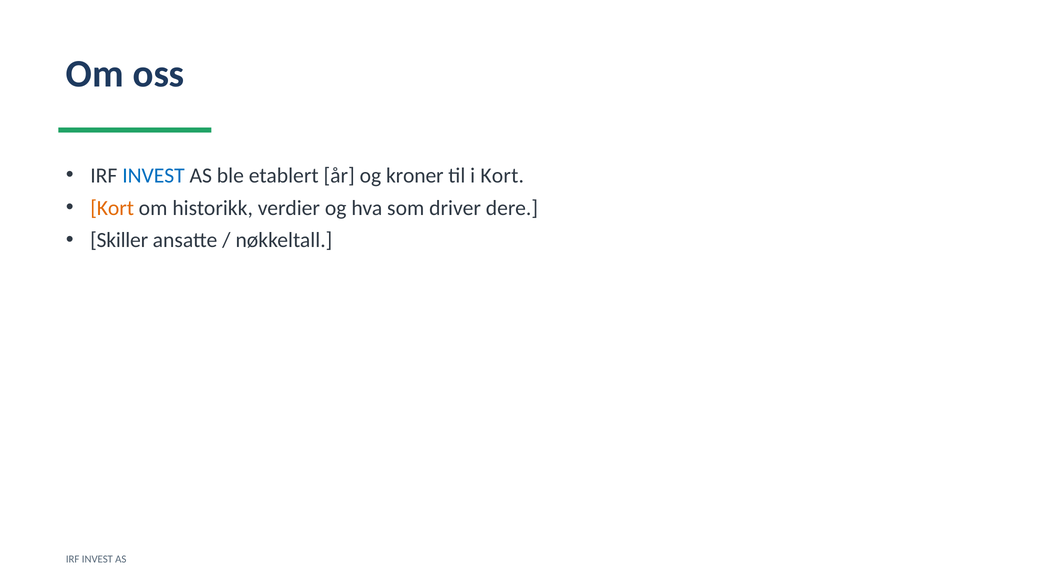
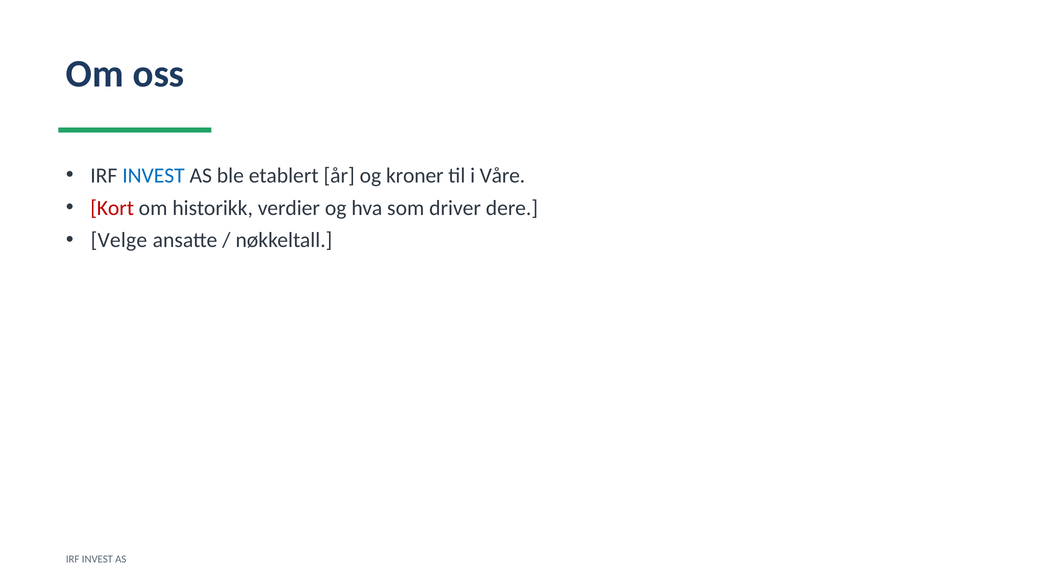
i Kort: Kort -> Våre (502, 176)
Kort colour: orange -> red (112, 208)
Skiller: Skiller -> Velge (119, 240)
